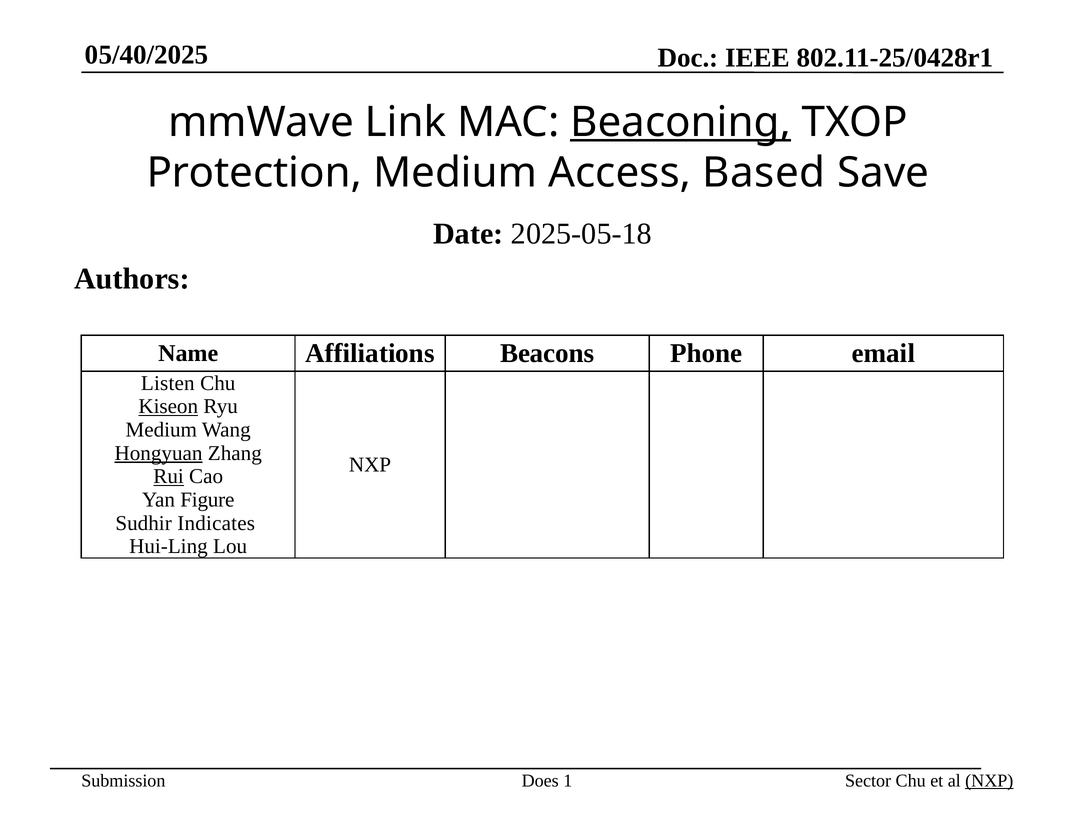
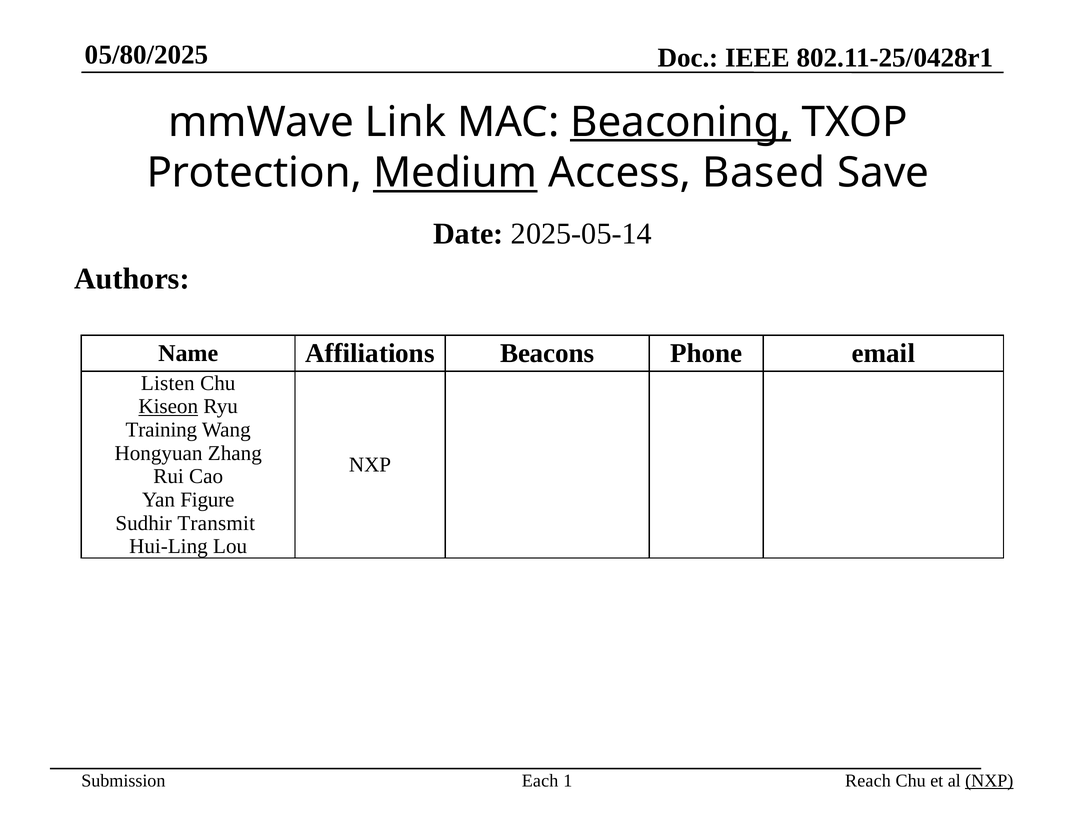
05/40/2025: 05/40/2025 -> 05/80/2025 (147, 55)
Medium underline: none -> present (455, 173)
2025-05-18: 2025-05-18 -> 2025-05-14 (581, 234)
Medium: Medium -> Training (161, 430)
Hongyuan underline: present -> none (159, 453)
Rui underline: present -> none (169, 476)
Indicates: Indicates -> Transmit (216, 523)
Does: Does -> Each (540, 780)
Sector: Sector -> Reach (868, 780)
